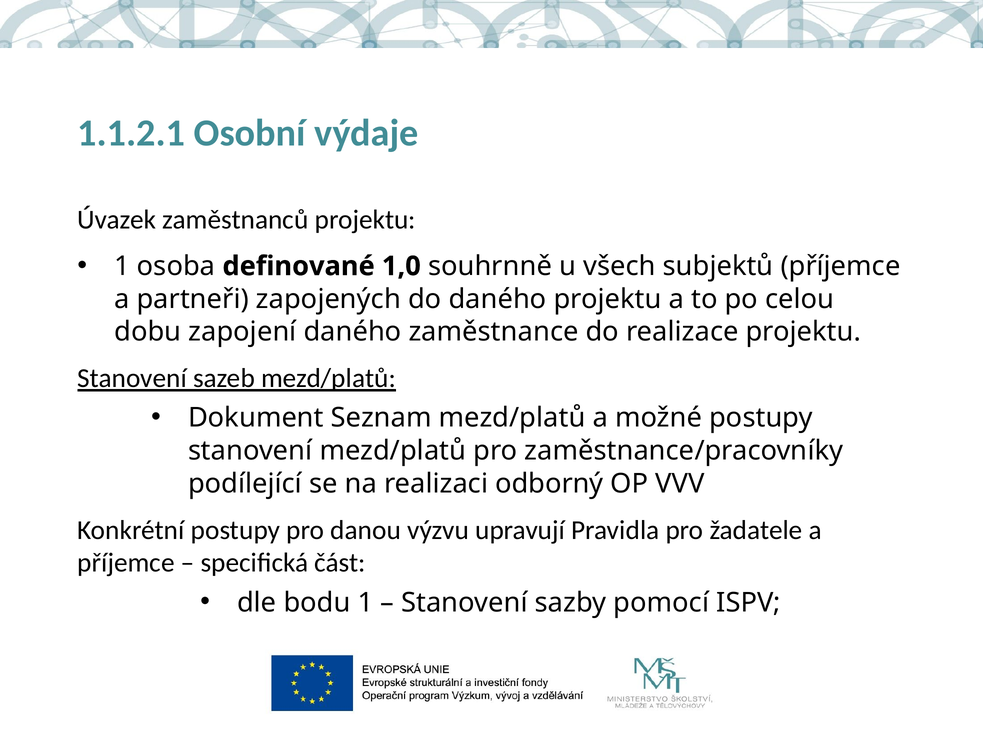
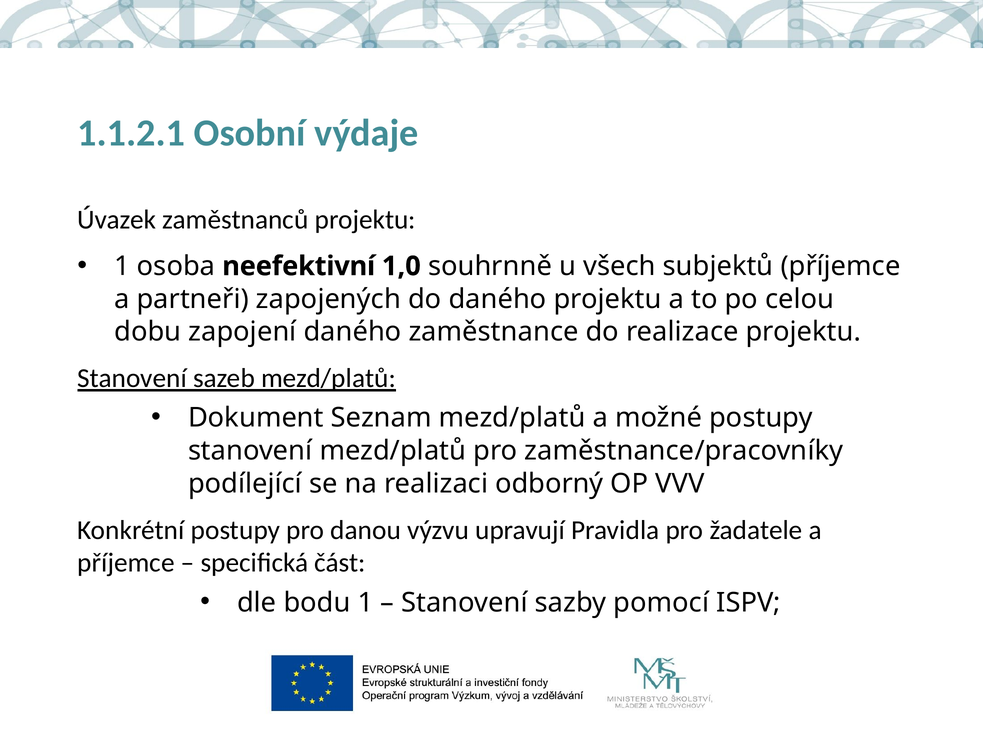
definované: definované -> neefektivní (299, 266)
